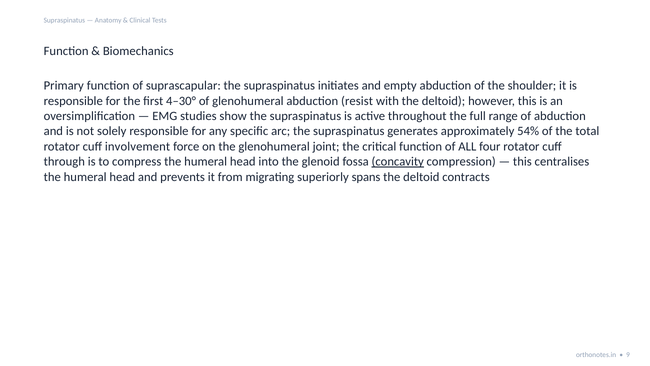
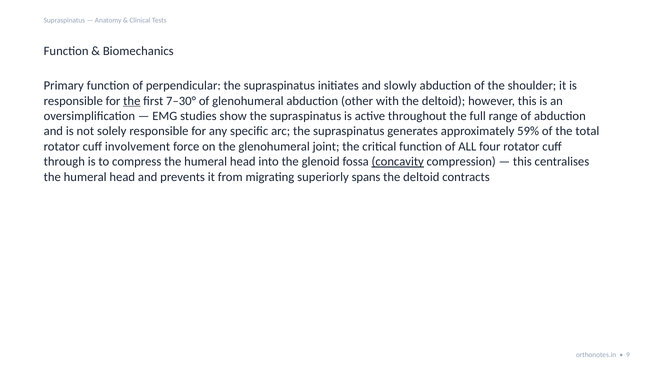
suprascapular: suprascapular -> perpendicular (183, 86)
empty: empty -> slowly (400, 86)
the underline: none -> present (132, 101)
4–30°: 4–30° -> 7–30° (181, 101)
resist: resist -> other (357, 101)
54%: 54% -> 59% (528, 131)
